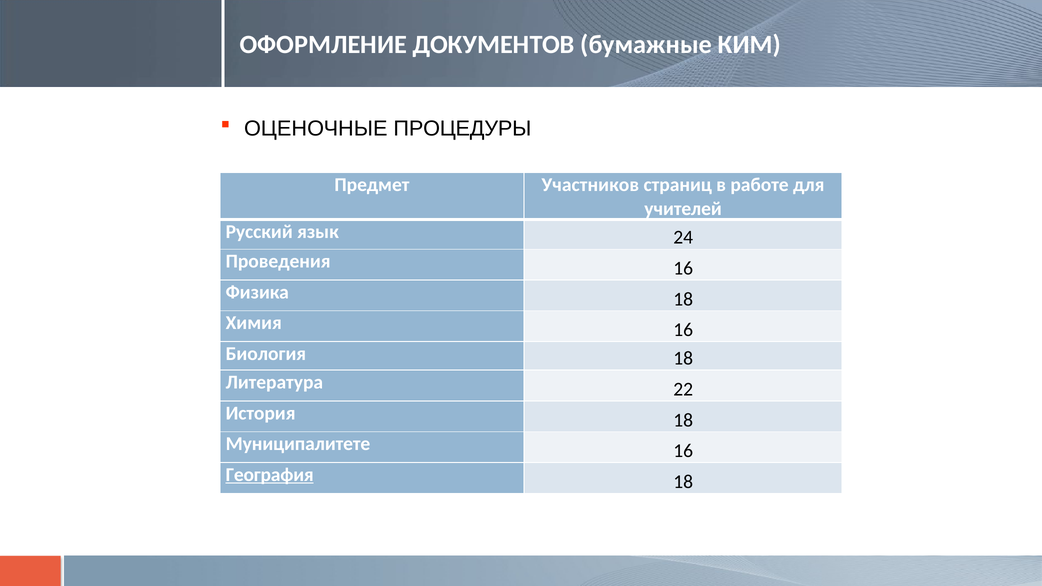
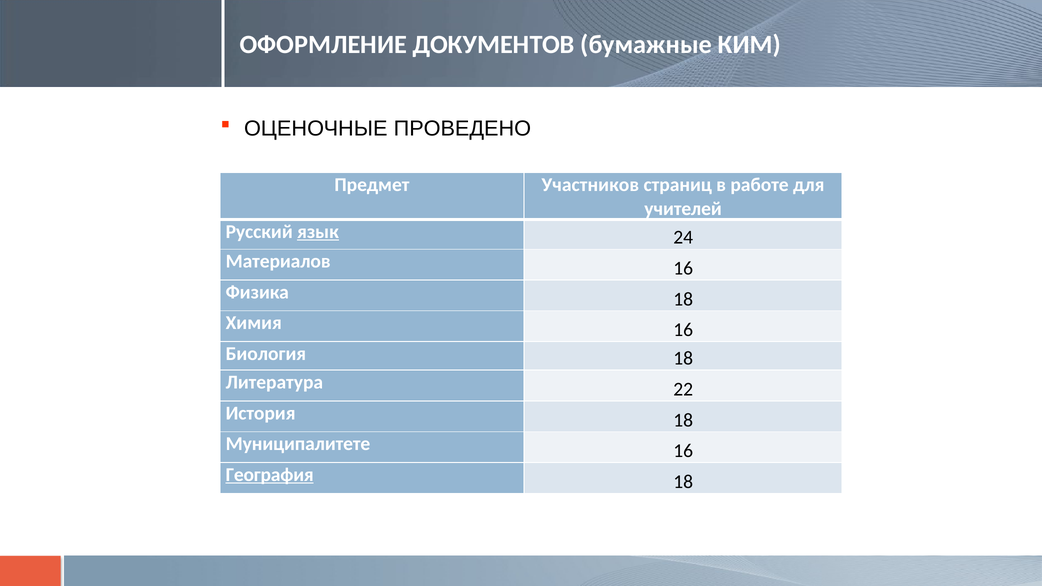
ПРОЦЕДУРЫ: ПРОЦЕДУРЫ -> ПРОВЕДЕНО (462, 129)
язык underline: none -> present (318, 232)
Проведения: Проведения -> Материалов (278, 261)
